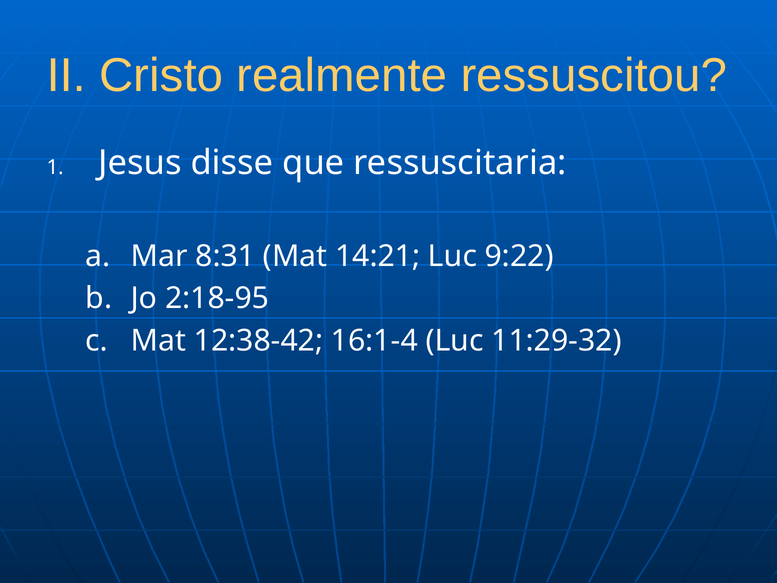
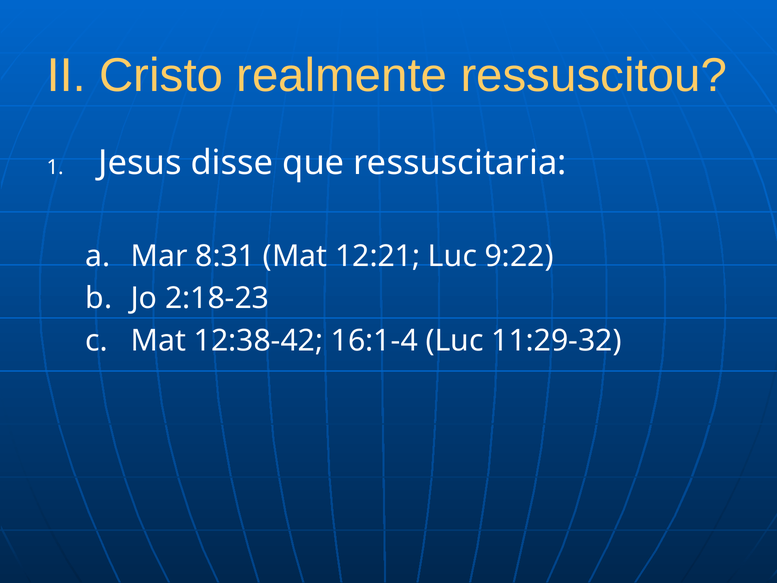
14:21: 14:21 -> 12:21 (378, 256)
2:18-95: 2:18-95 -> 2:18-23 (217, 298)
